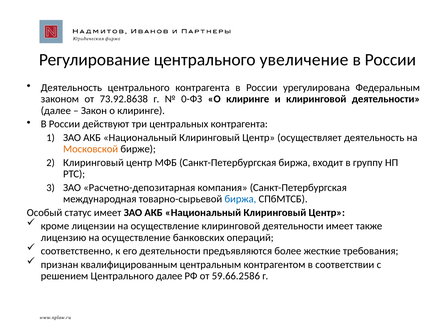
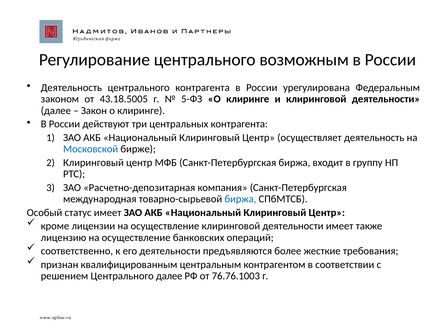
увеличение: увеличение -> возможным (304, 59)
73.92.8638: 73.92.8638 -> 43.18.5005 (124, 99)
0-ФЗ: 0-ФЗ -> 5-ФЗ (192, 99)
Московской colour: orange -> blue (91, 149)
59.66.2586: 59.66.2586 -> 76.76.1003 (236, 275)
